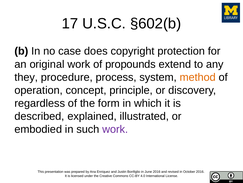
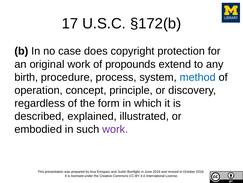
§602(b: §602(b -> §172(b (156, 24)
they: they -> birth (26, 77)
method colour: orange -> blue (198, 77)
